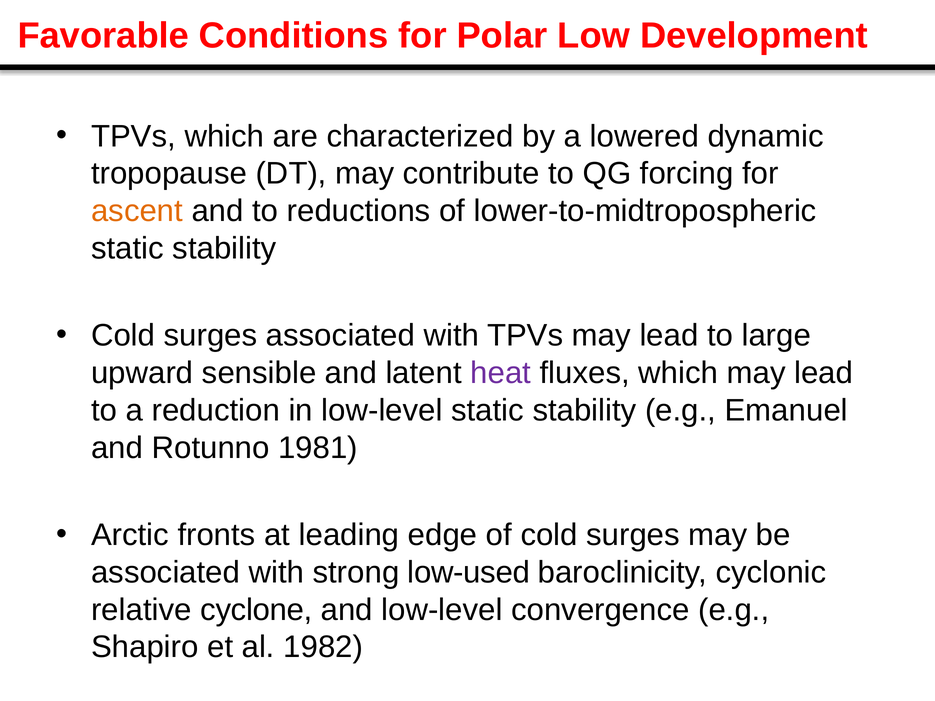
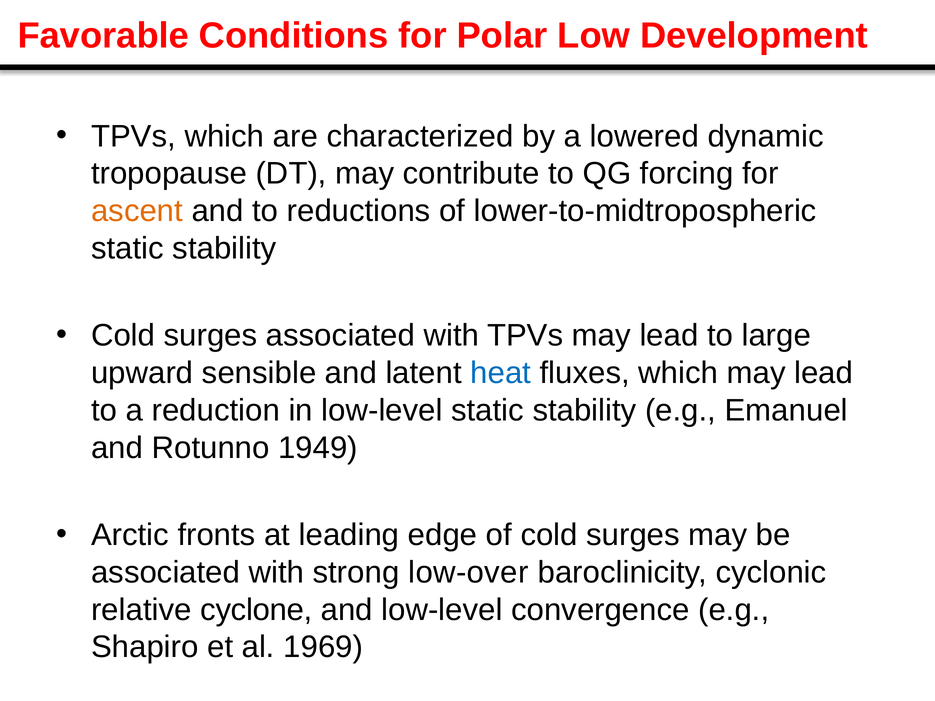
heat colour: purple -> blue (501, 373)
1981: 1981 -> 1949 (318, 448)
low-used: low-used -> low-over (468, 573)
1982: 1982 -> 1969 (323, 647)
